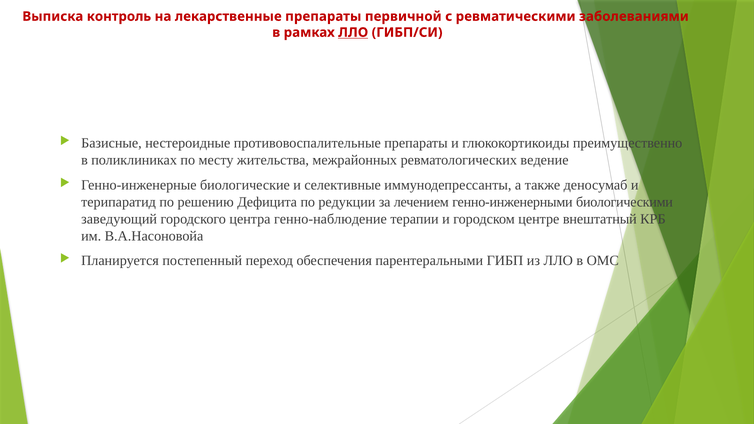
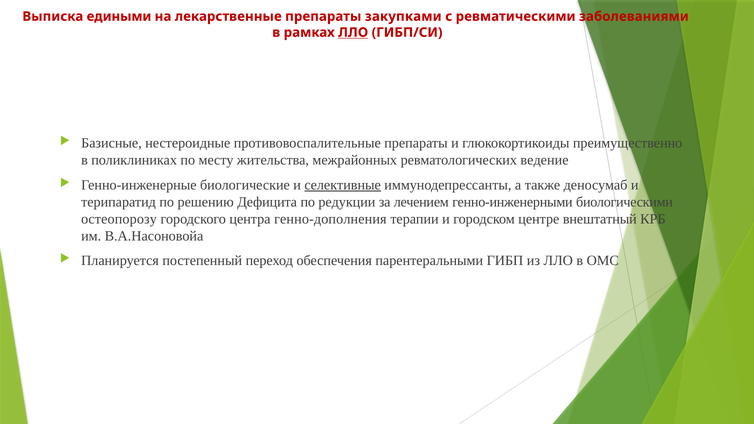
контроль: контроль -> едиными (119, 16)
первичной: первичной -> закупками (403, 16)
селективные underline: none -> present (343, 185)
заведующий: заведующий -> остеопорозу (119, 219)
генно-наблюдение: генно-наблюдение -> генно-дополнения (330, 219)
